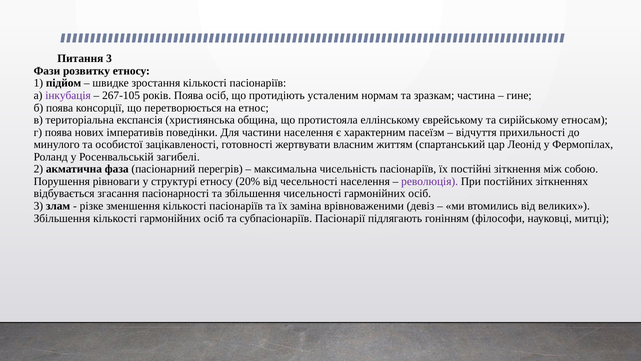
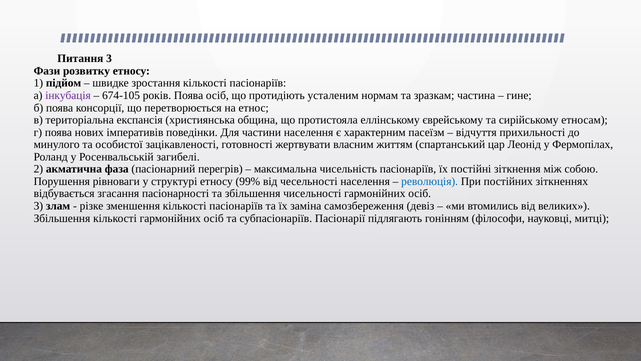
267-105: 267-105 -> 674-105 (121, 95)
20%: 20% -> 99% (248, 181)
революція colour: purple -> blue (430, 181)
врівноваженими: врівноваженими -> самозбереження (364, 206)
